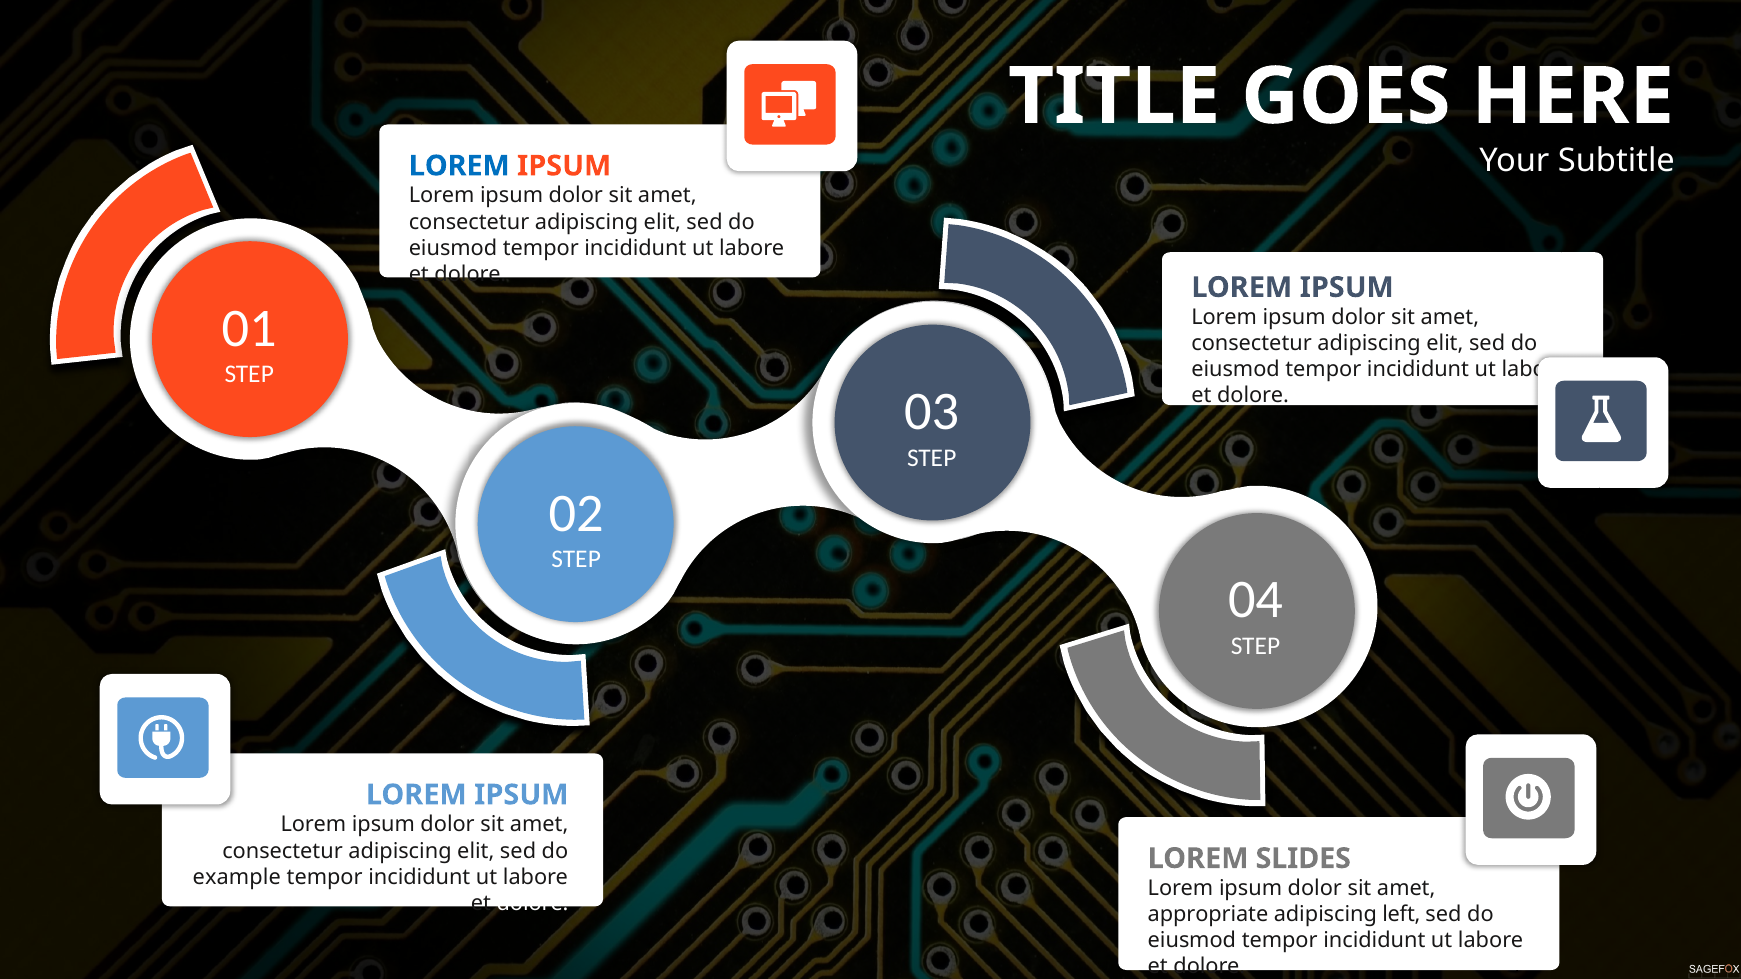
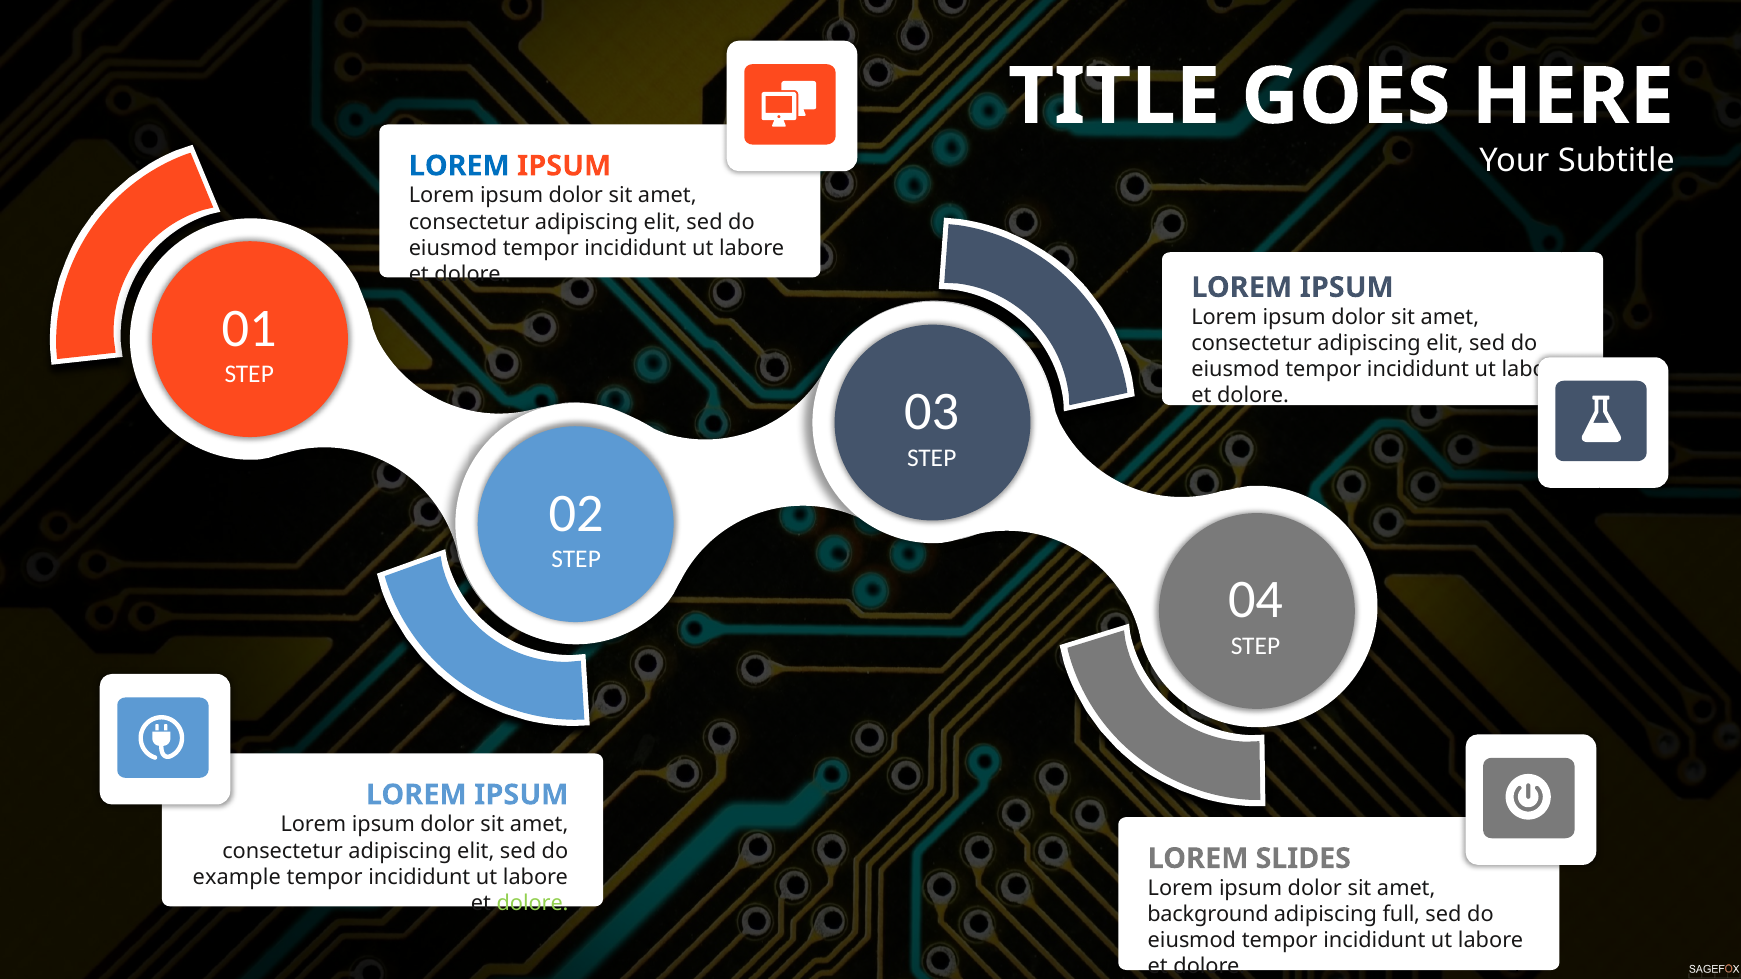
dolore colour: white -> light green (533, 903)
appropriate: appropriate -> background (1208, 915)
left: left -> full (1401, 915)
